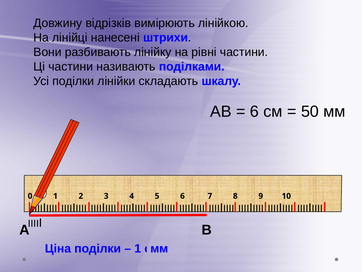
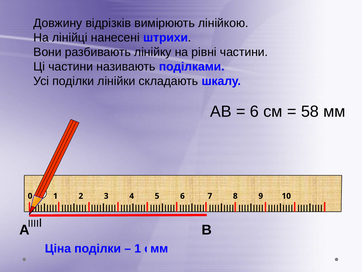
50: 50 -> 58 (310, 111)
